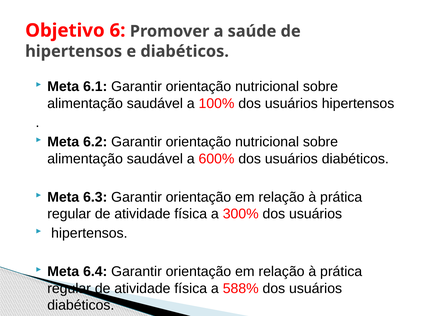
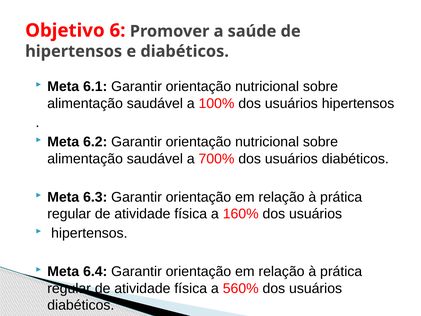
600%: 600% -> 700% (216, 159)
300%: 300% -> 160% (241, 214)
588%: 588% -> 560% (241, 288)
